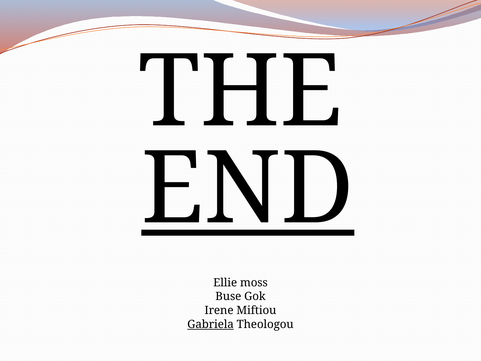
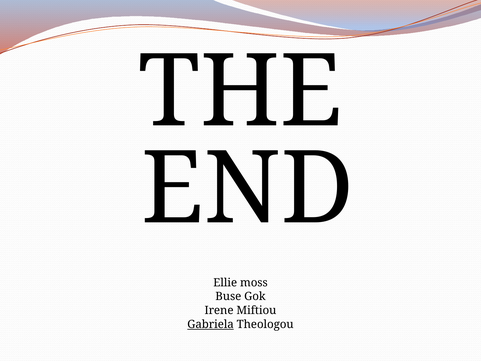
END underline: present -> none (248, 189)
